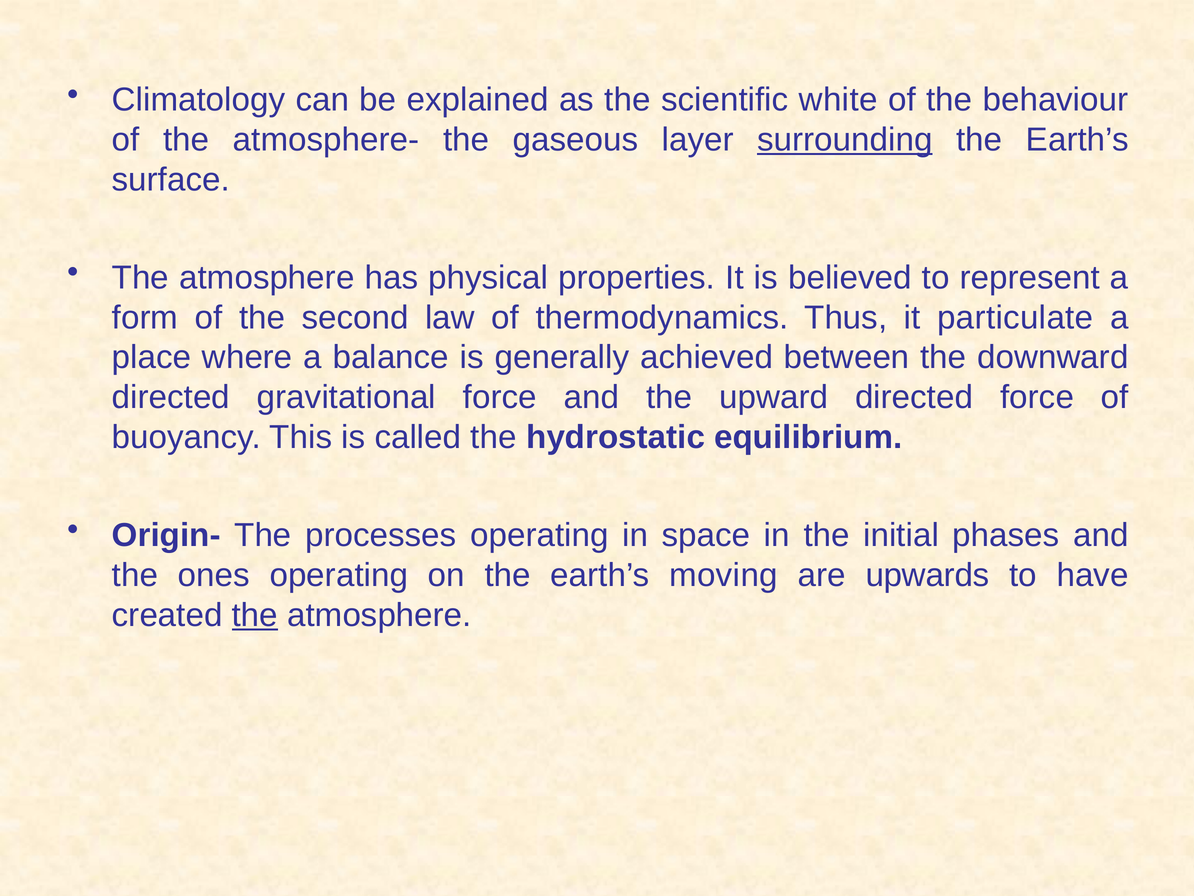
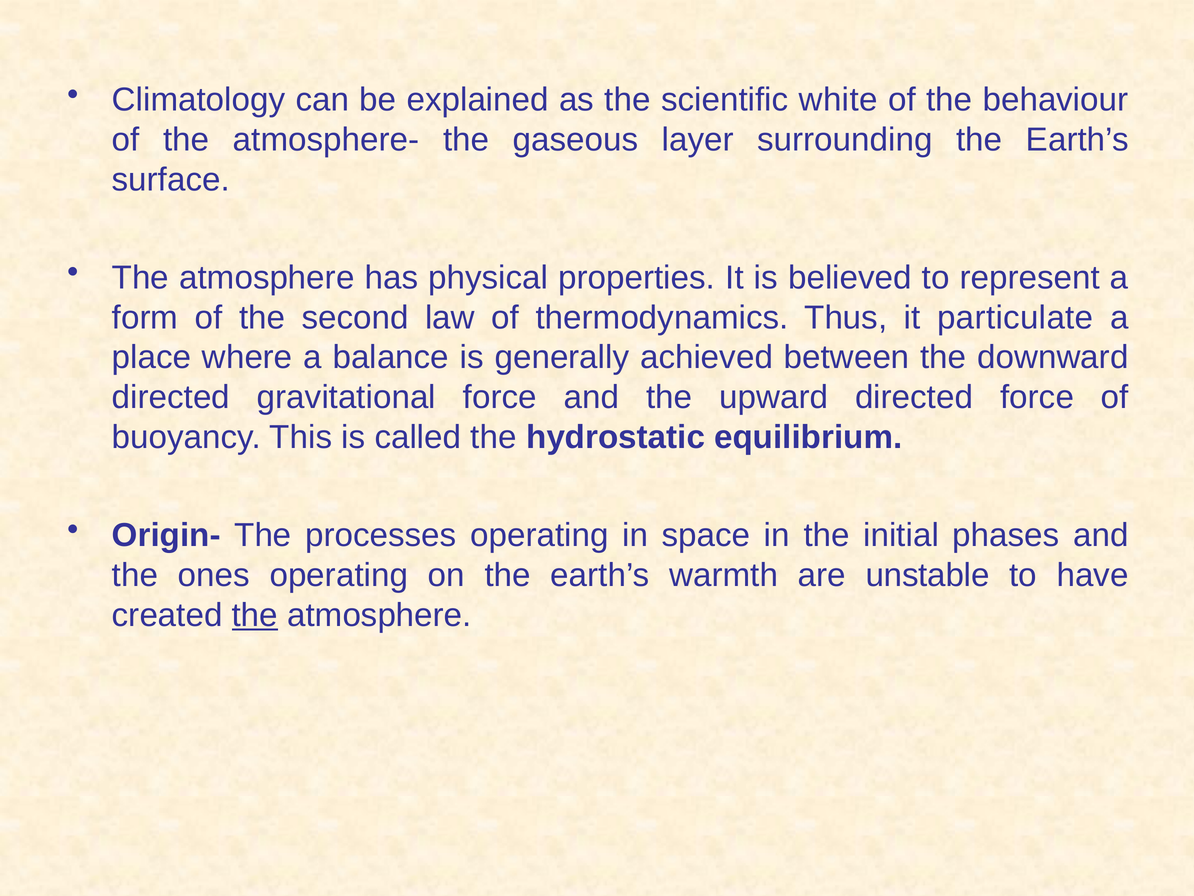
surrounding underline: present -> none (845, 140)
moving: moving -> warmth (724, 575)
upwards: upwards -> unstable (928, 575)
